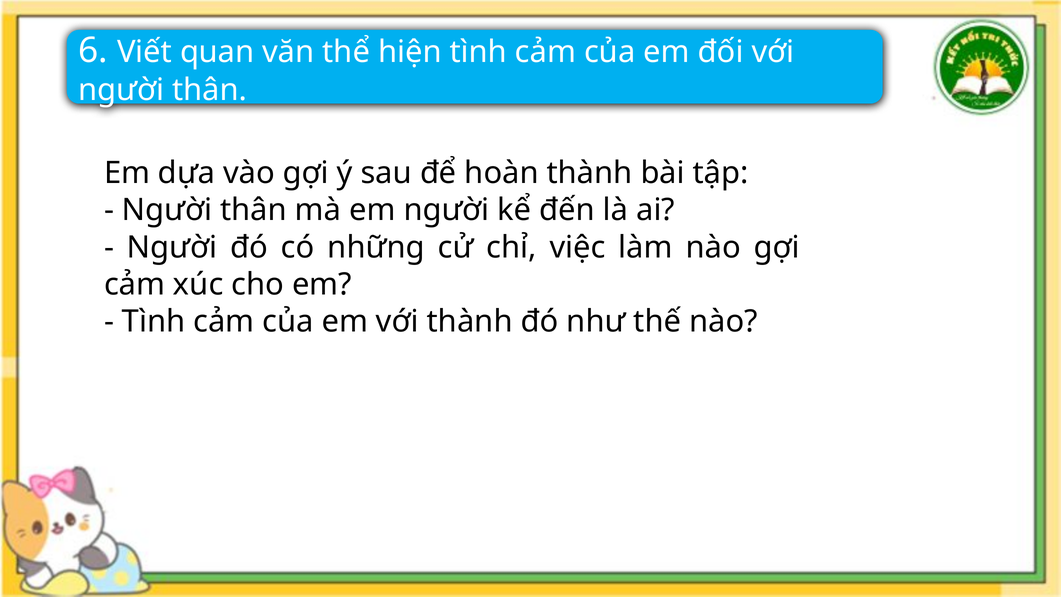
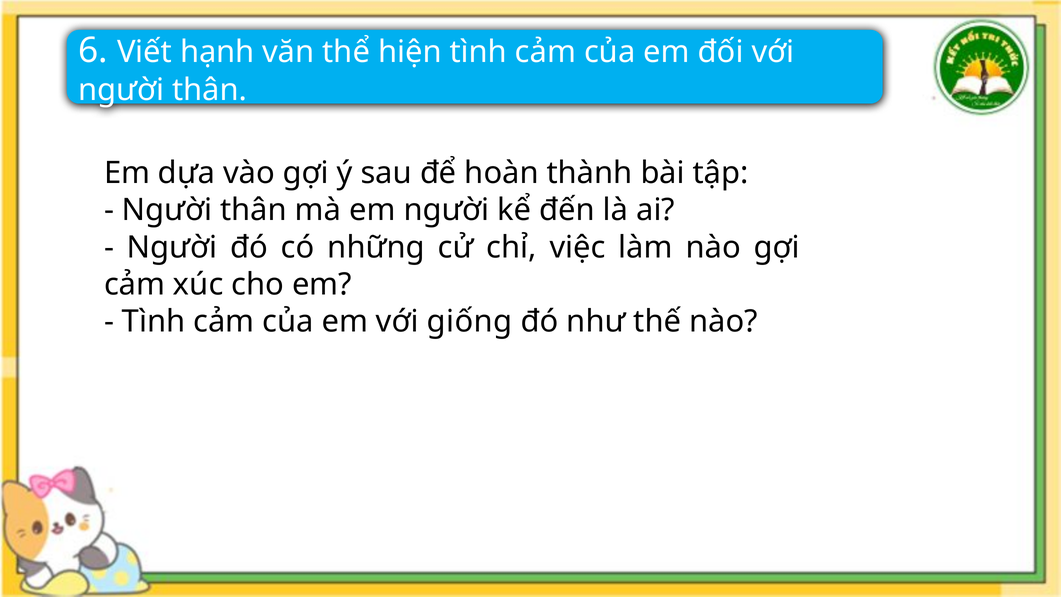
quan: quan -> hạnh (217, 52)
với thành: thành -> giống (470, 322)
